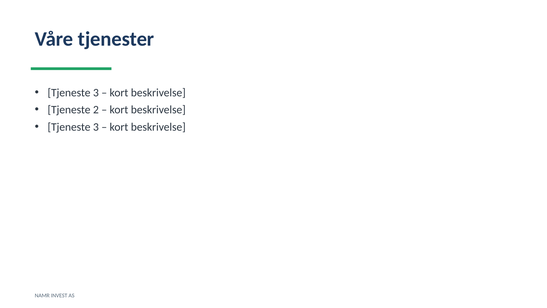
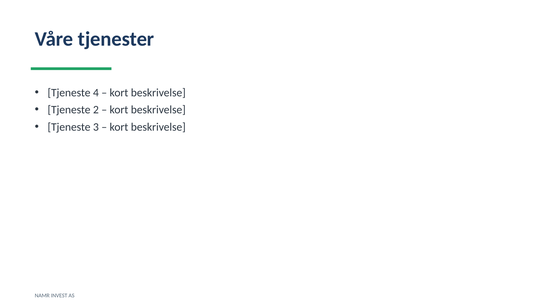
3: 3 -> 4 (96, 93)
